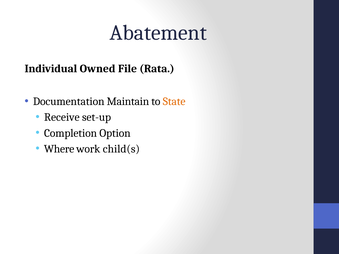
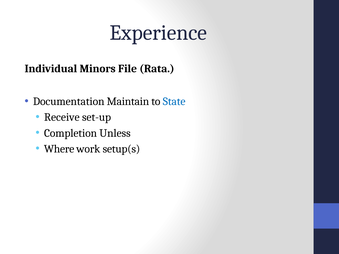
Abatement: Abatement -> Experience (158, 33)
Owned: Owned -> Minors (98, 69)
State colour: orange -> blue (174, 102)
Option: Option -> Unless (115, 133)
child(s: child(s -> setup(s (121, 149)
